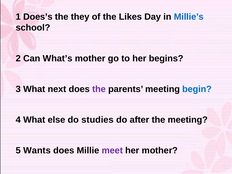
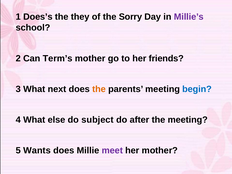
Likes: Likes -> Sorry (131, 17)
Millie’s colour: blue -> purple (189, 17)
What’s: What’s -> Term’s (58, 58)
begins: begins -> friends (166, 58)
the colour: purple -> orange (99, 89)
studies: studies -> subject (98, 120)
